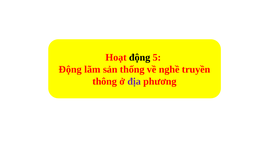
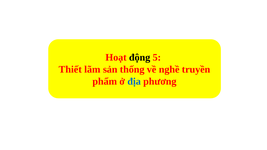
Động: Động -> Thiết (70, 70)
thông: thông -> phẩm (105, 82)
địa colour: purple -> blue (134, 82)
